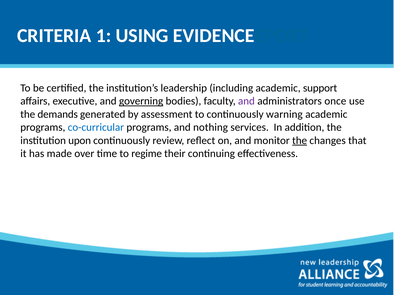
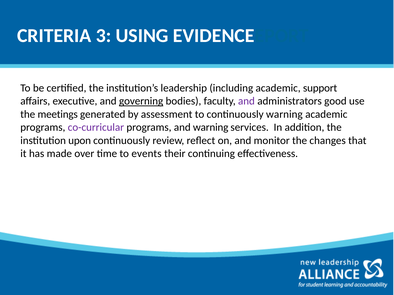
1: 1 -> 3 (104, 36)
once: once -> good (335, 101)
demands: demands -> meetings (58, 114)
co-curricular colour: blue -> purple (96, 128)
and nothing: nothing -> warning (211, 128)
the underline: present -> none (300, 141)
regime: regime -> events (147, 154)
